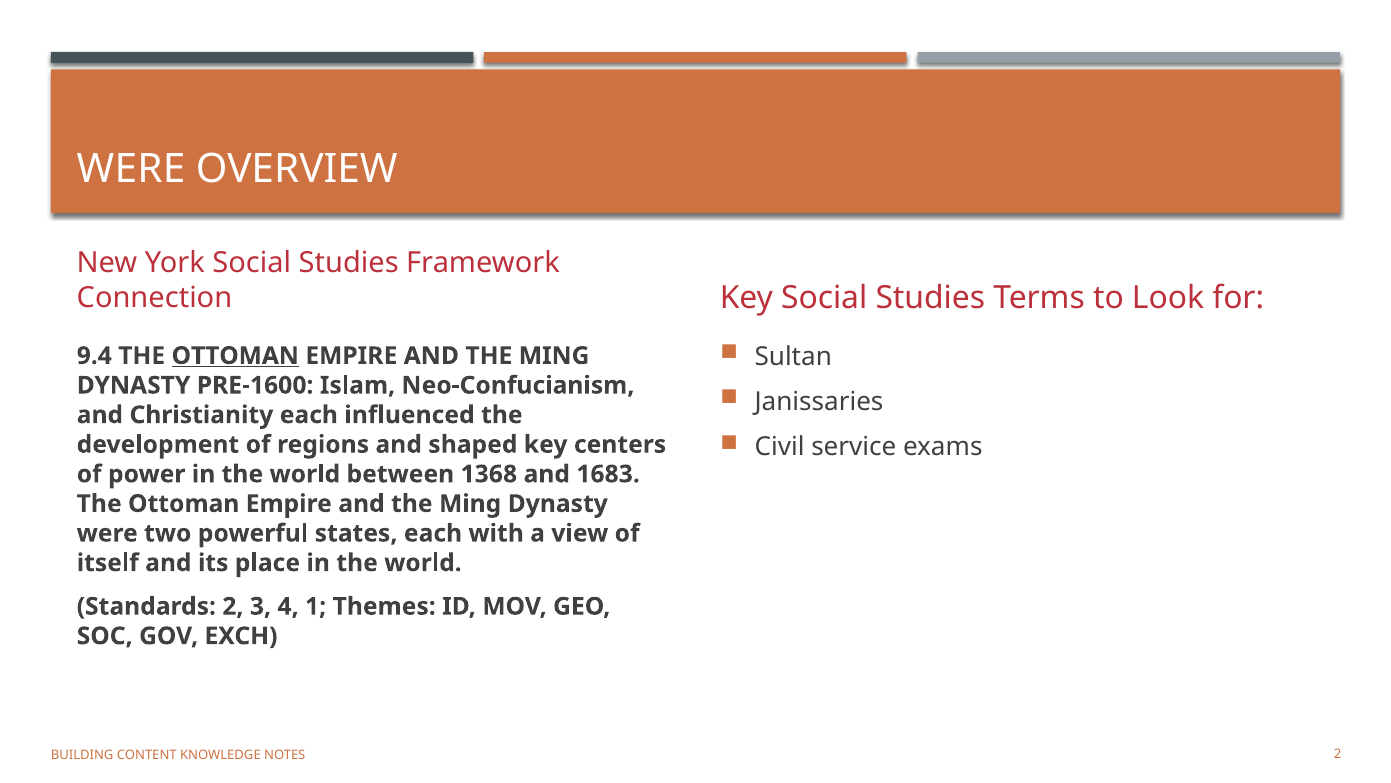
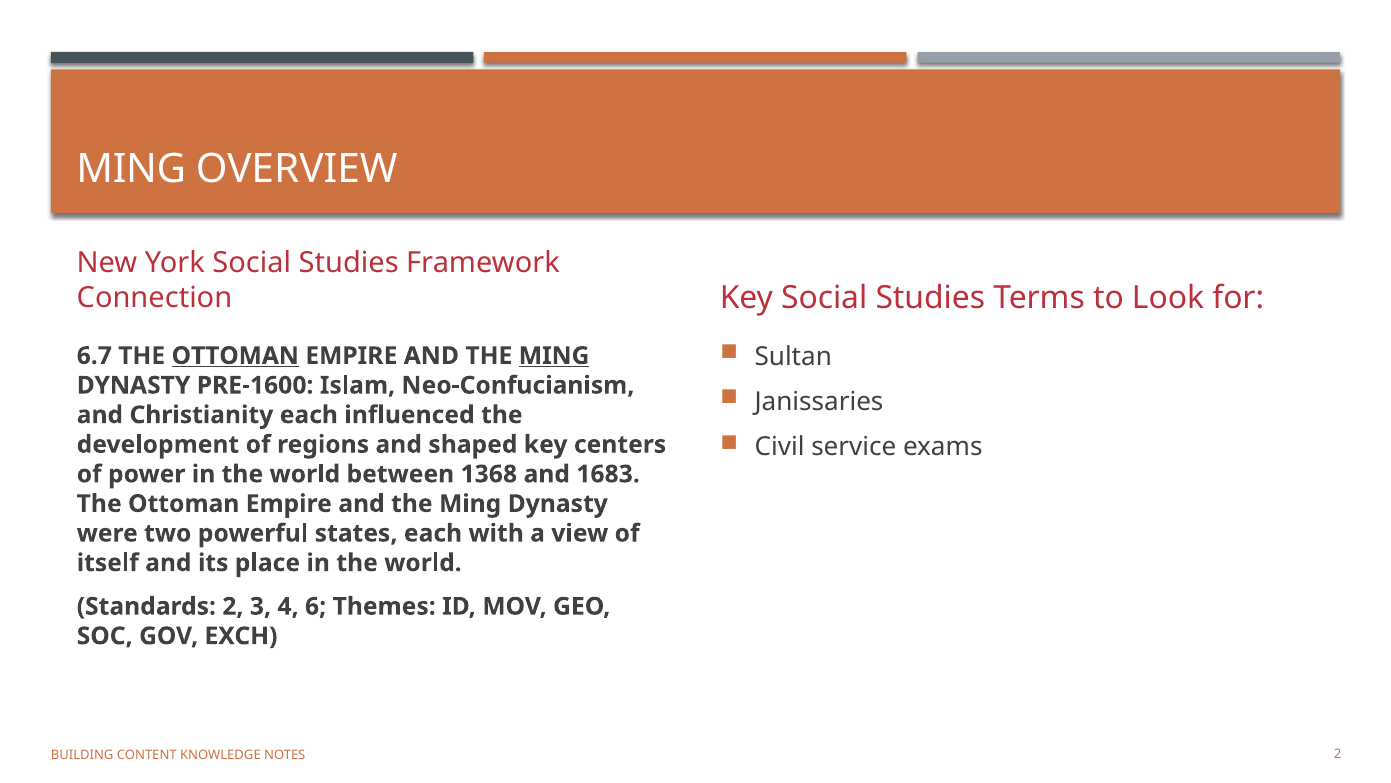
WERE: WERE -> MING (131, 169)
9.4: 9.4 -> 6.7 (94, 356)
MING underline: none -> present (554, 356)
1: 1 -> 6 (316, 606)
